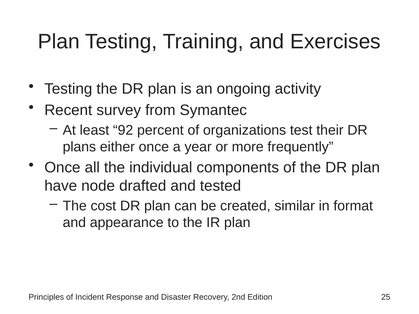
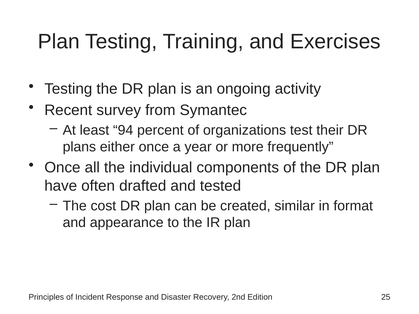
92: 92 -> 94 (123, 130)
node: node -> often (98, 186)
